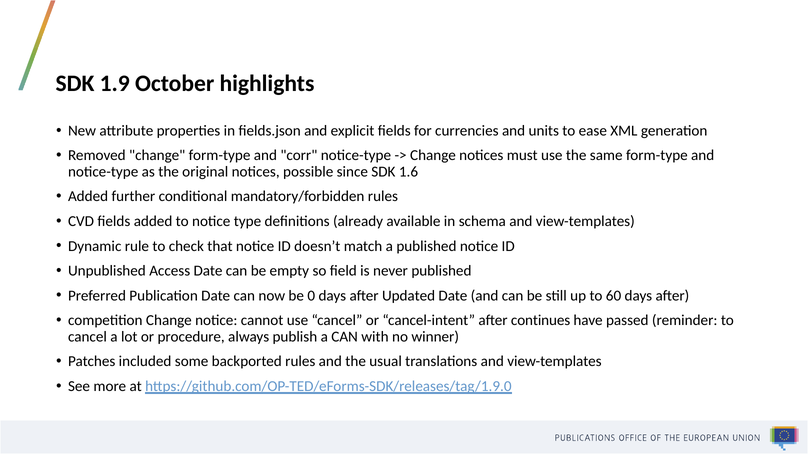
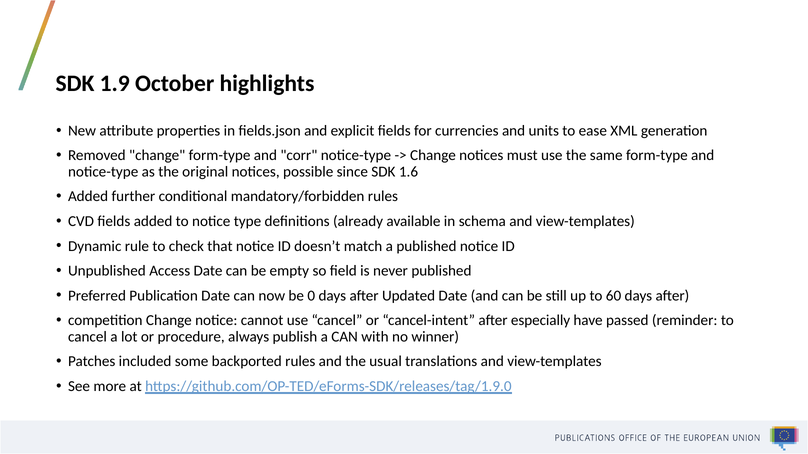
continues: continues -> especially (541, 321)
